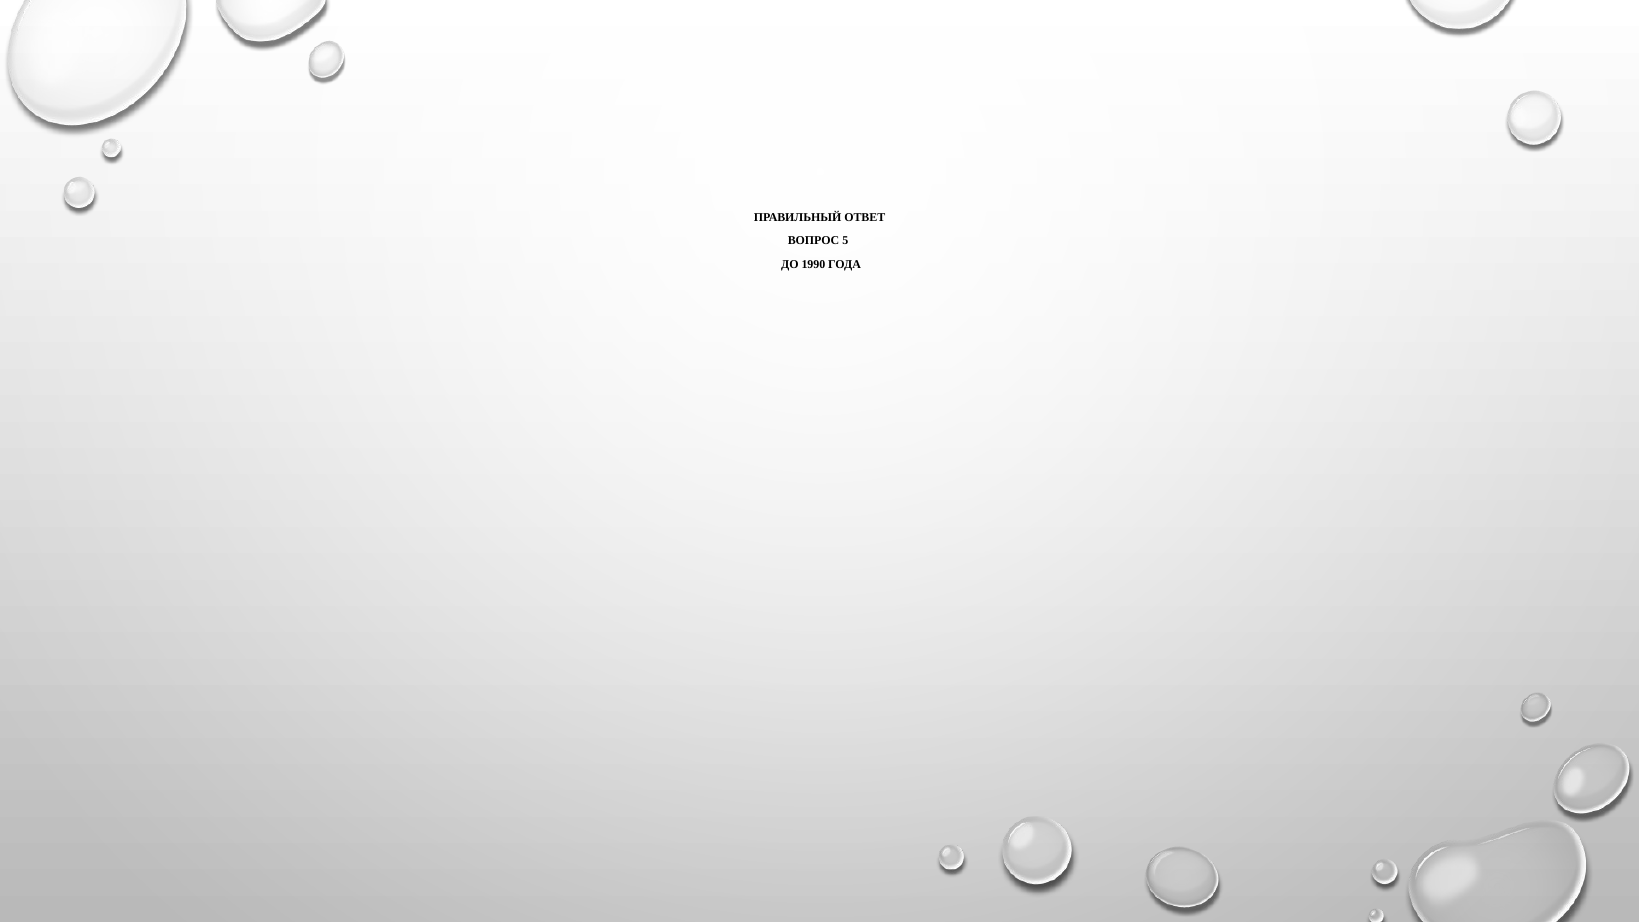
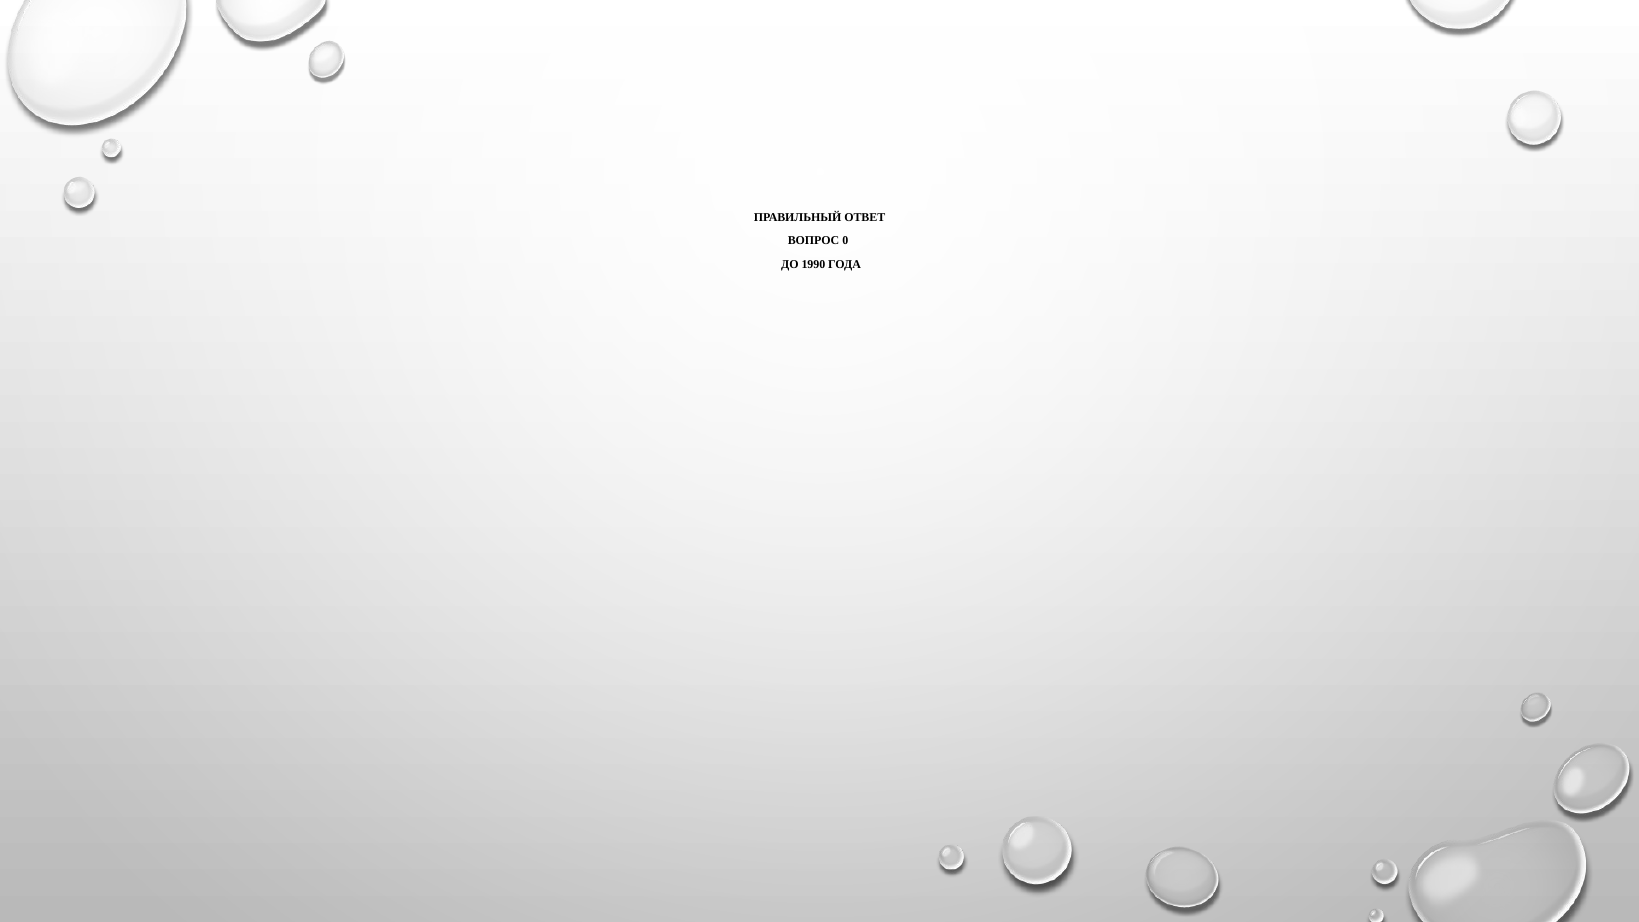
5: 5 -> 0 (845, 241)
